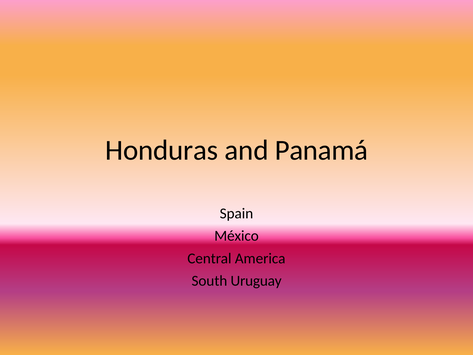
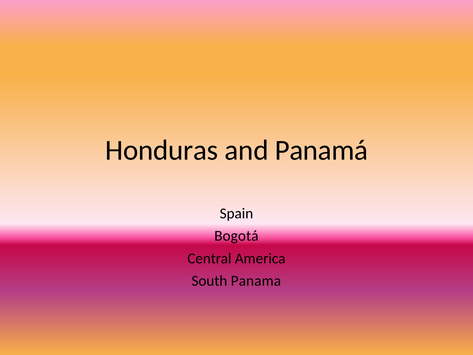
México: México -> Bogotá (236, 236)
Uruguay: Uruguay -> Panama (256, 280)
